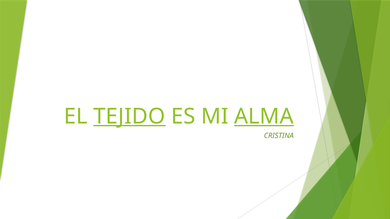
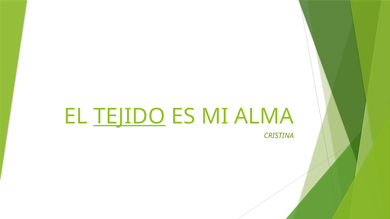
ALMA underline: present -> none (264, 116)
